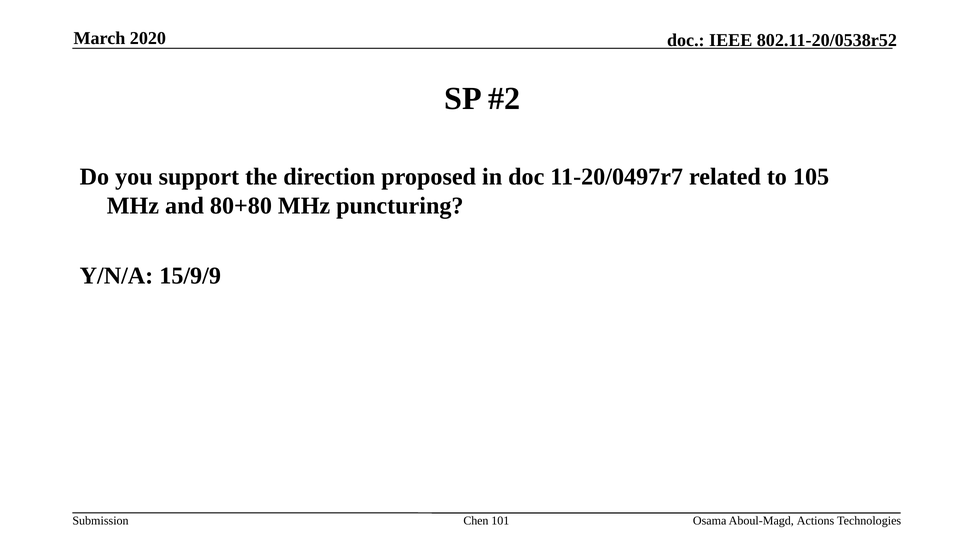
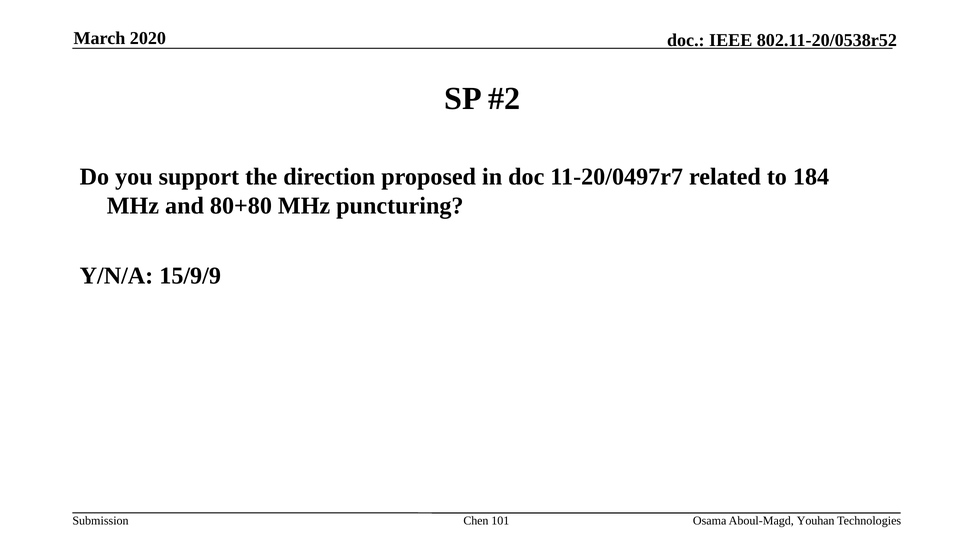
105: 105 -> 184 (811, 177)
Actions: Actions -> Youhan (816, 521)
